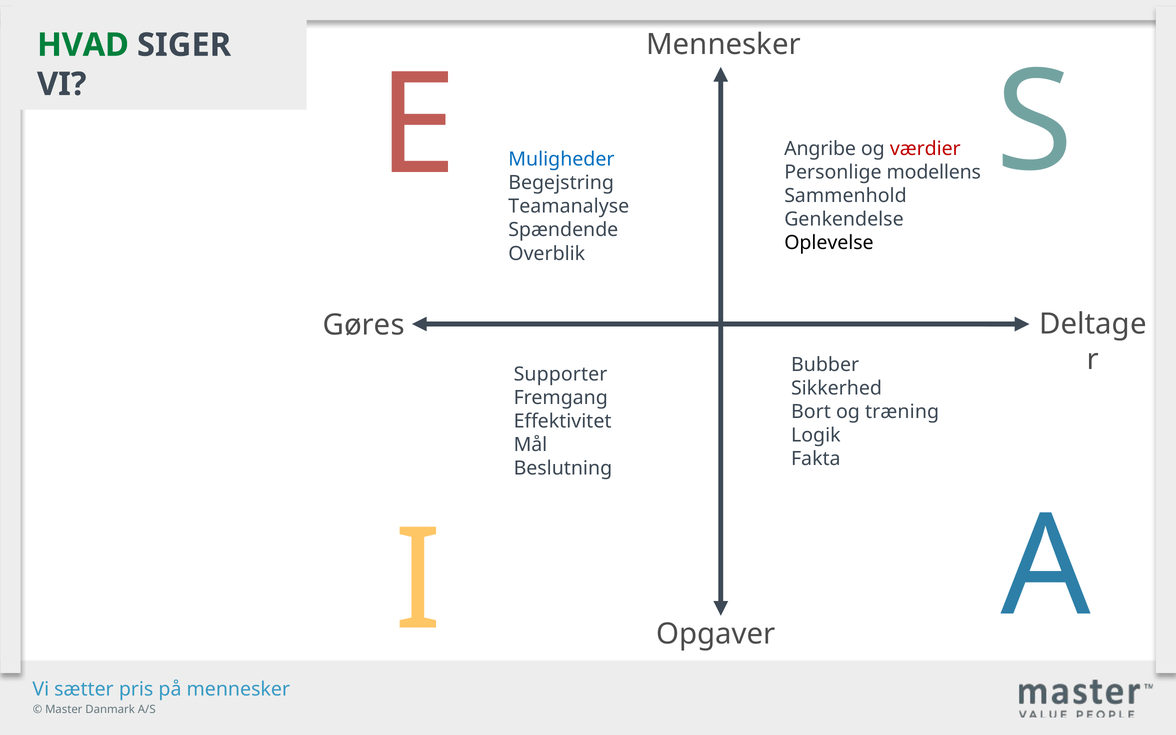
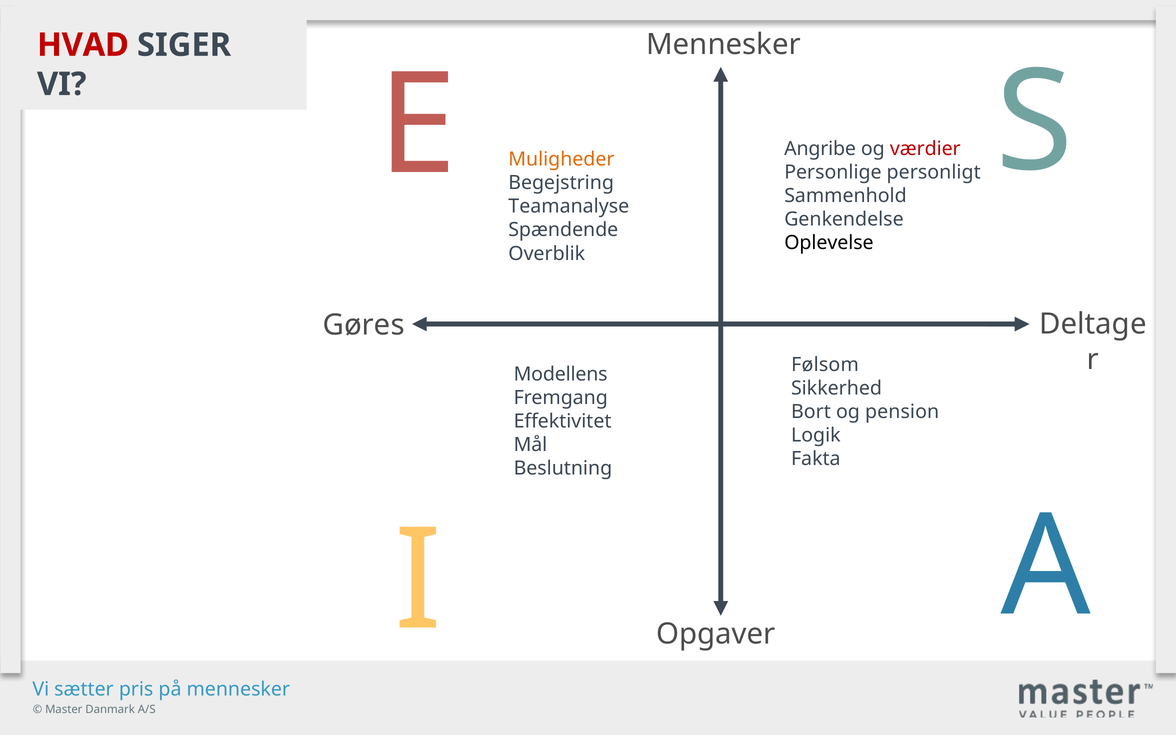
HVAD colour: green -> red (83, 45)
Muligheder colour: blue -> orange (561, 159)
modellens: modellens -> personligt (934, 172)
Bubber: Bubber -> Følsom (825, 365)
Supporter: Supporter -> Modellens (561, 374)
træning: træning -> pension (902, 412)
